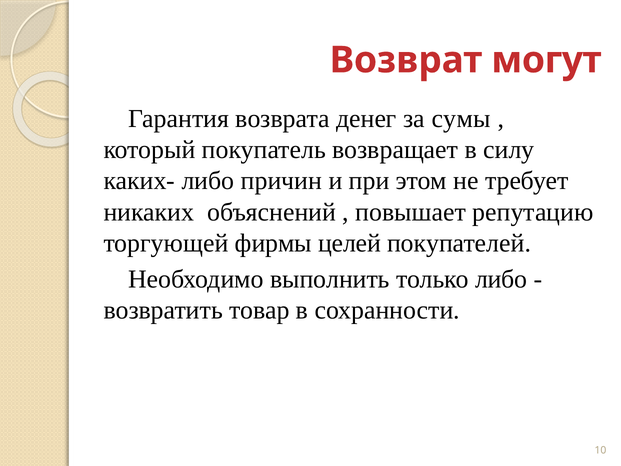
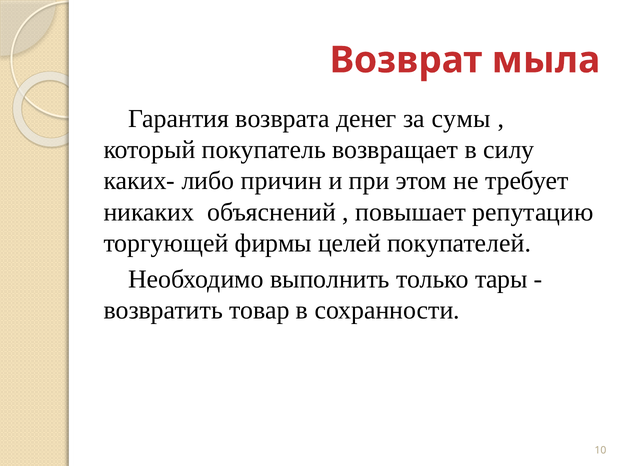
могут: могут -> мыла (546, 60)
только либо: либо -> тары (501, 279)
